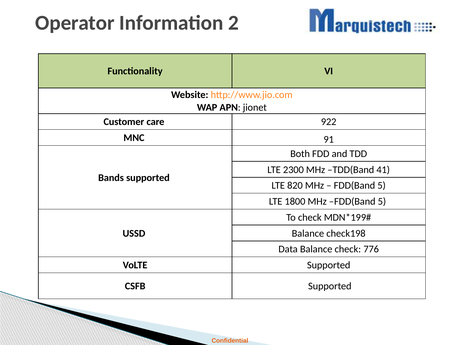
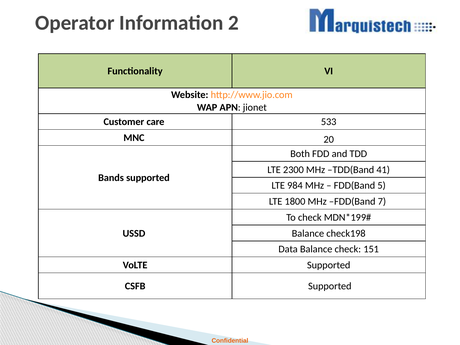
922: 922 -> 533 (329, 122)
91: 91 -> 20 (329, 139)
820: 820 -> 984 (295, 186)
MHz FDD(Band 5: 5 -> 7 (382, 202)
776: 776 -> 151 (371, 249)
